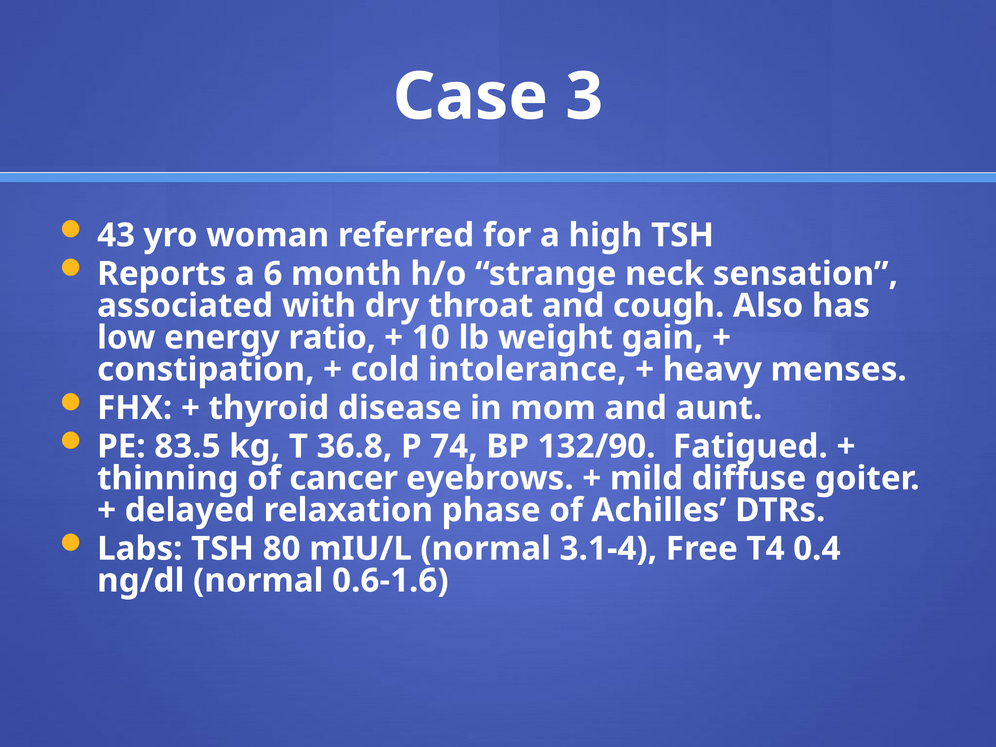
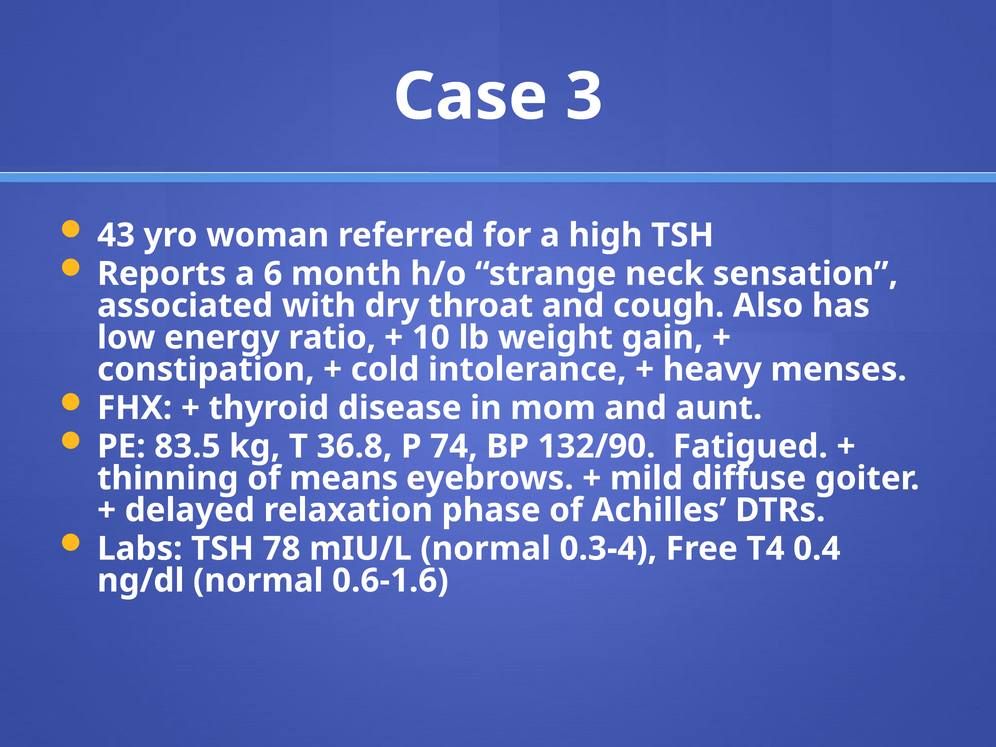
cancer: cancer -> means (344, 478)
80: 80 -> 78 (282, 549)
3.1-4: 3.1-4 -> 0.3-4 (608, 549)
